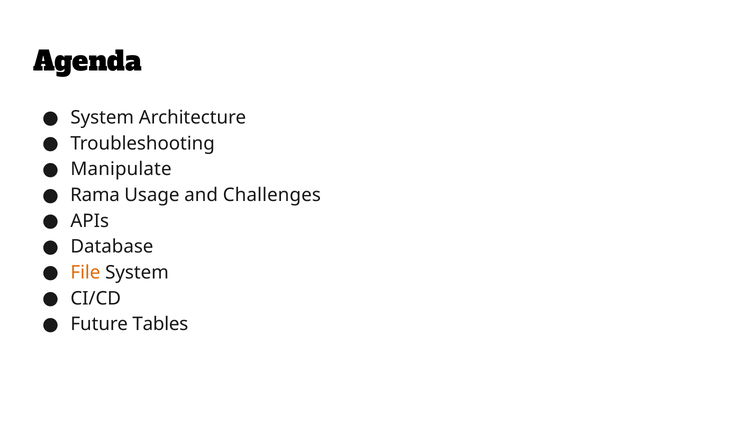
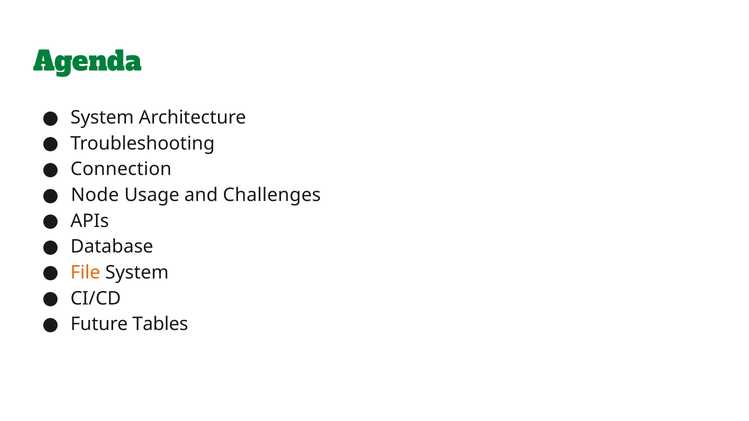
Agenda colour: black -> green (87, 62)
Manipulate: Manipulate -> Connection (121, 169)
Rama: Rama -> Node (95, 195)
